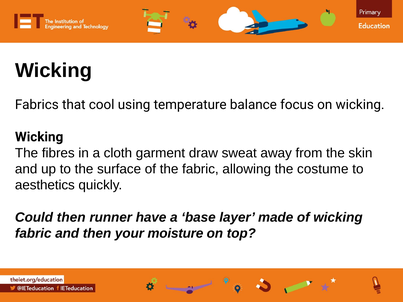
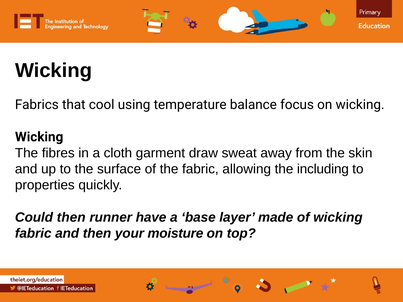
costume: costume -> including (323, 169)
aesthetics: aesthetics -> properties (45, 185)
